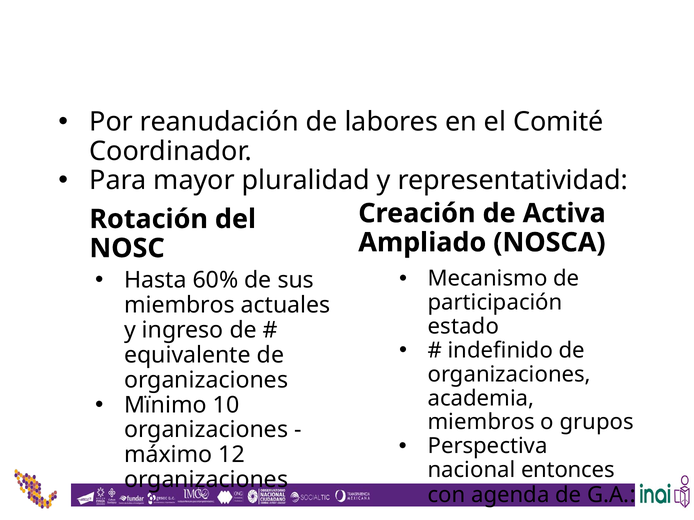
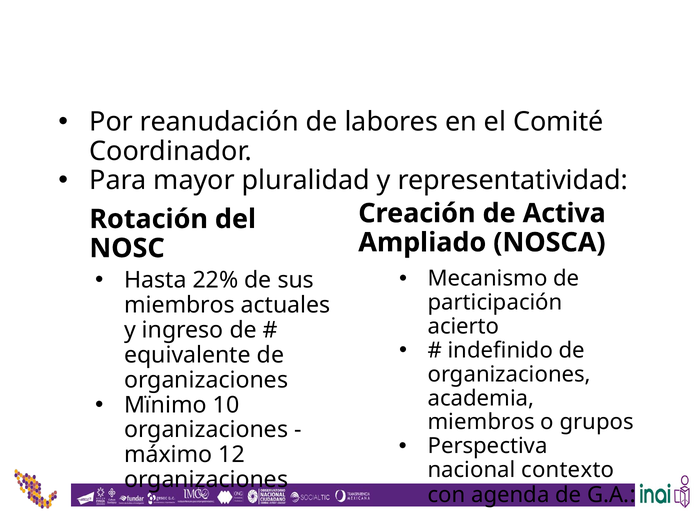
60%: 60% -> 22% (215, 280)
estado: estado -> acierto (463, 327)
entonces: entonces -> contexto (568, 470)
